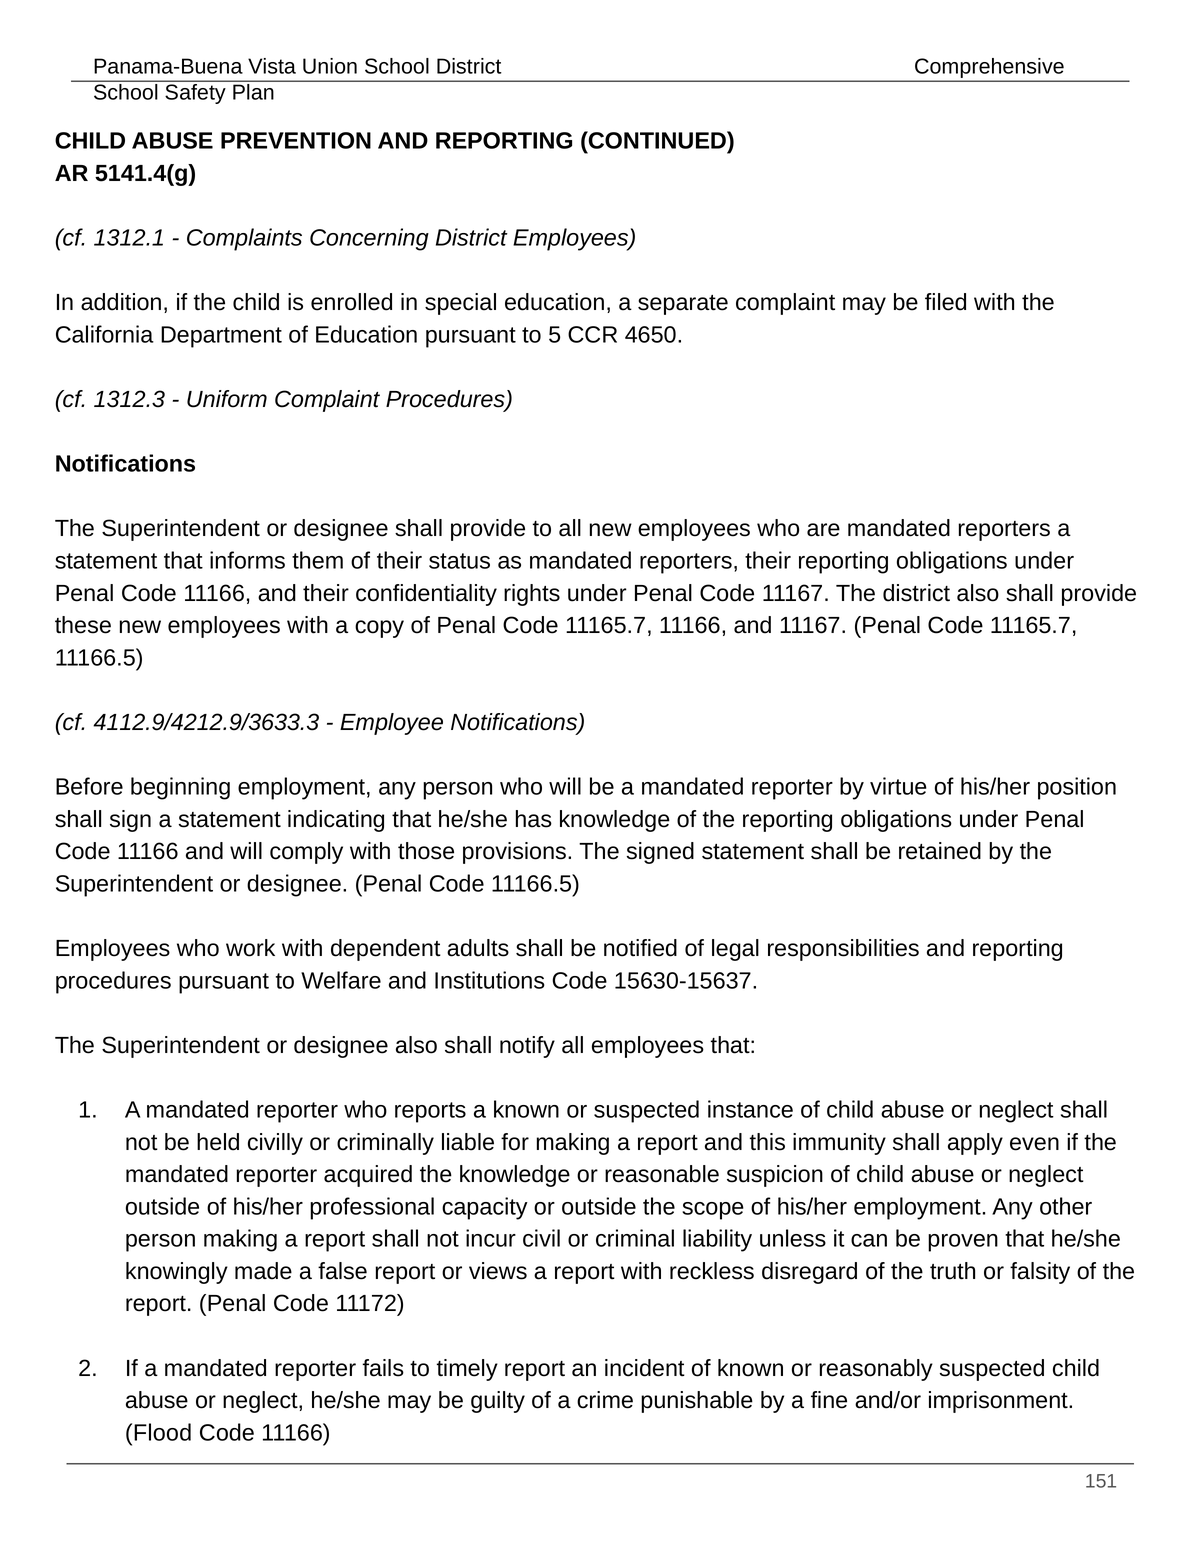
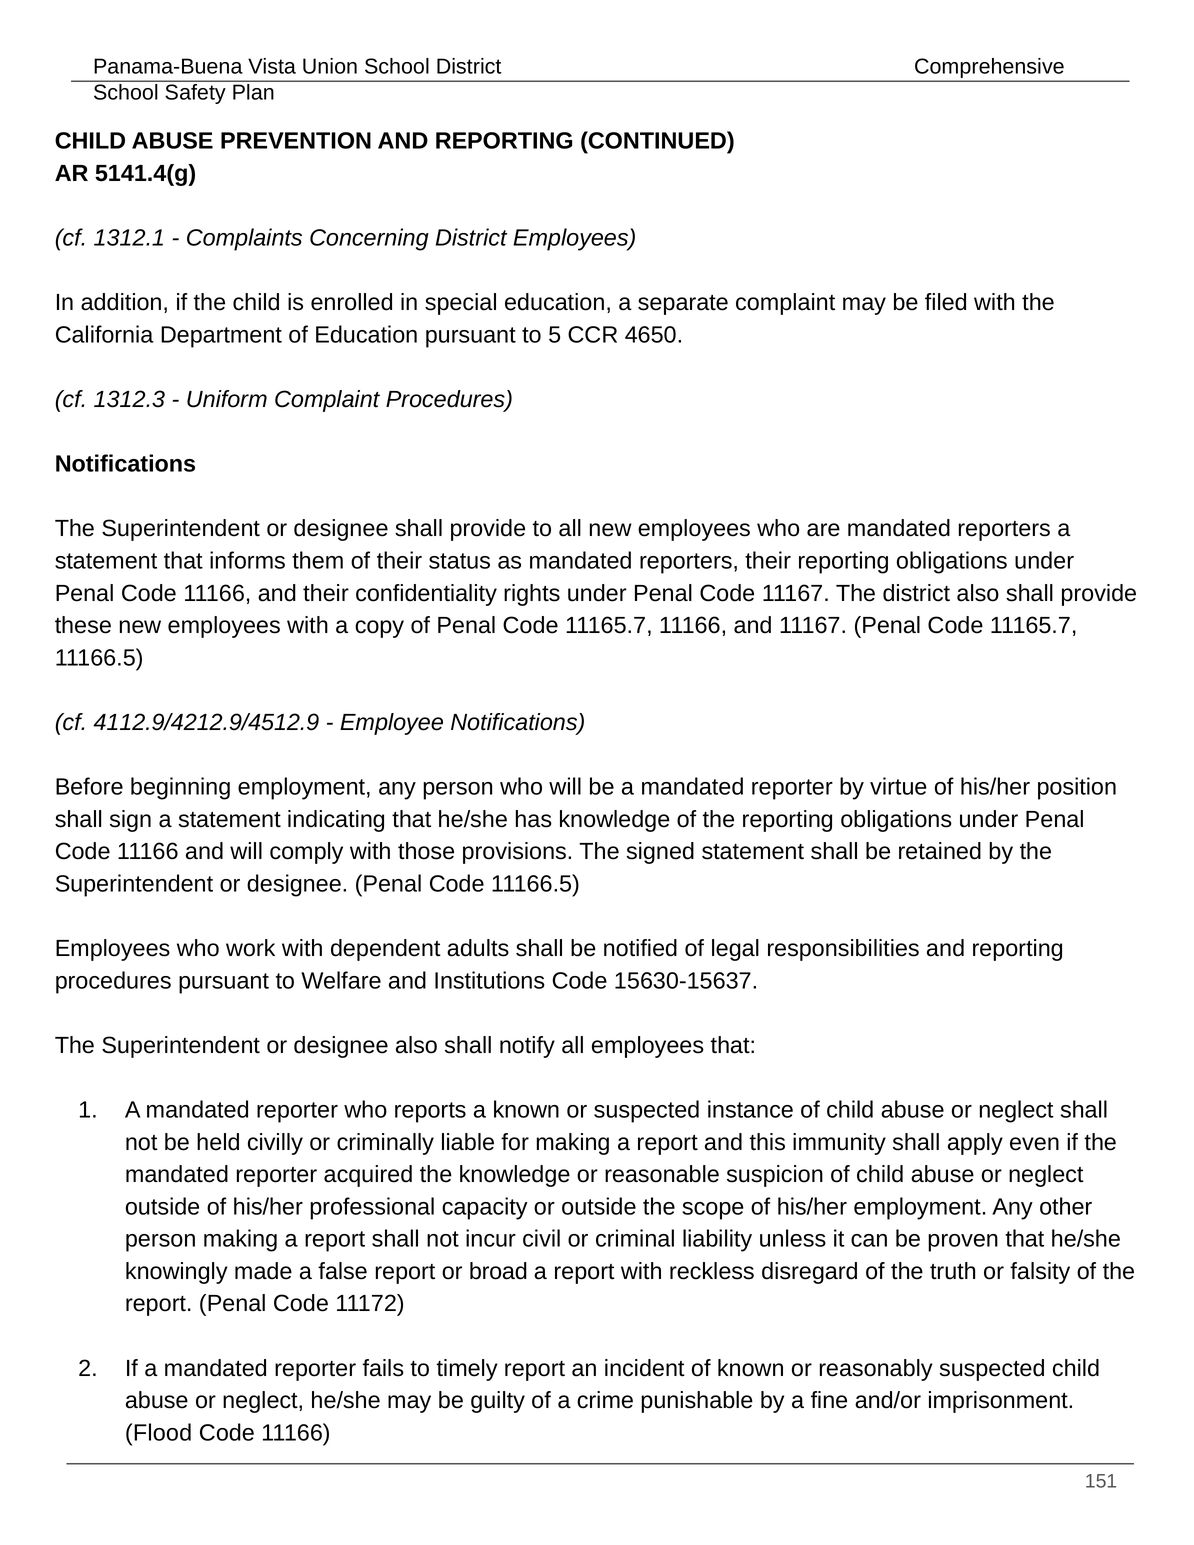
4112.9/4212.9/3633.3: 4112.9/4212.9/3633.3 -> 4112.9/4212.9/4512.9 (206, 723)
views: views -> broad (498, 1272)
